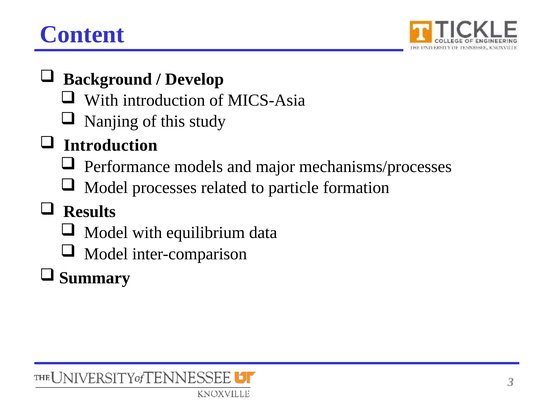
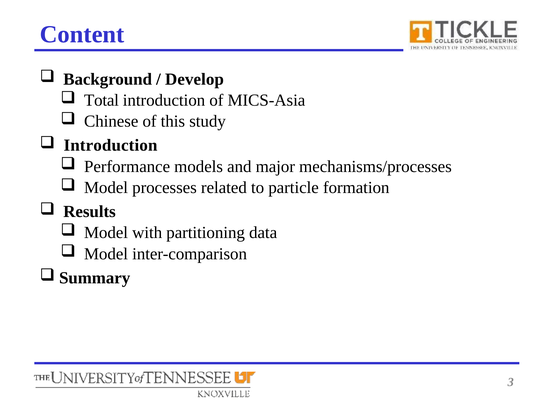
With: With -> Total (101, 100)
Nanjing: Nanjing -> Chinese (111, 121)
equilibrium: equilibrium -> partitioning (206, 233)
